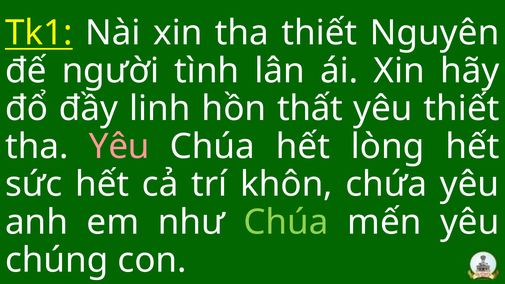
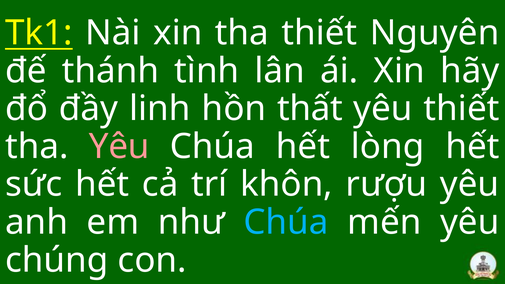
người: người -> thánh (110, 71)
chứa: chứa -> rượu (386, 184)
Chúa colour: light green -> light blue (286, 222)
